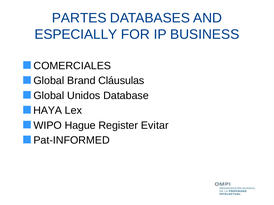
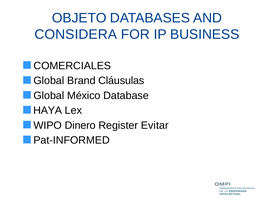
PARTES: PARTES -> OBJETO (79, 18)
ESPECIALLY: ESPECIALLY -> CONSIDERA (76, 35)
Unidos: Unidos -> México (84, 96)
Hague: Hague -> Dinero (80, 126)
